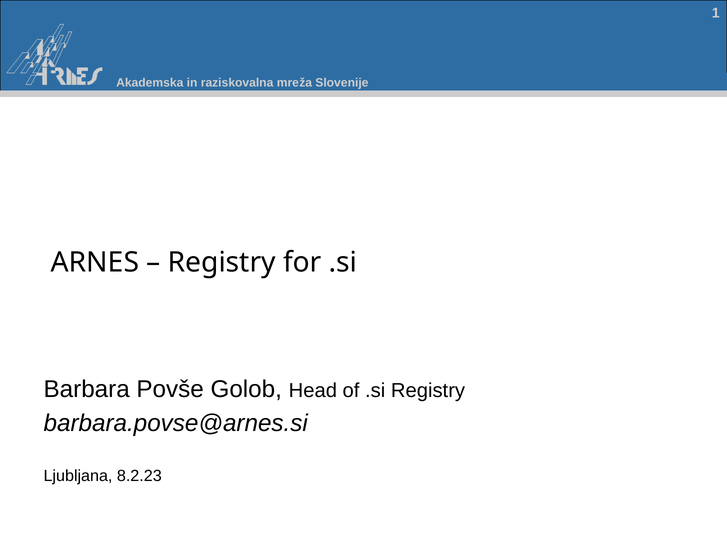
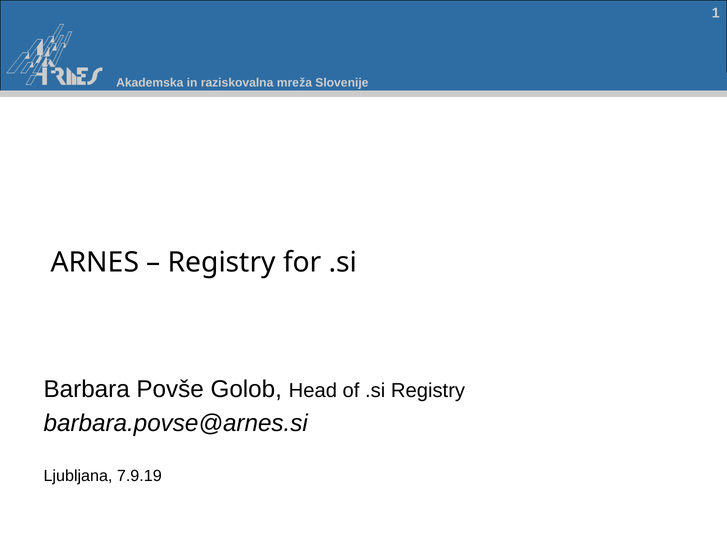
8.2.23: 8.2.23 -> 7.9.19 (139, 476)
